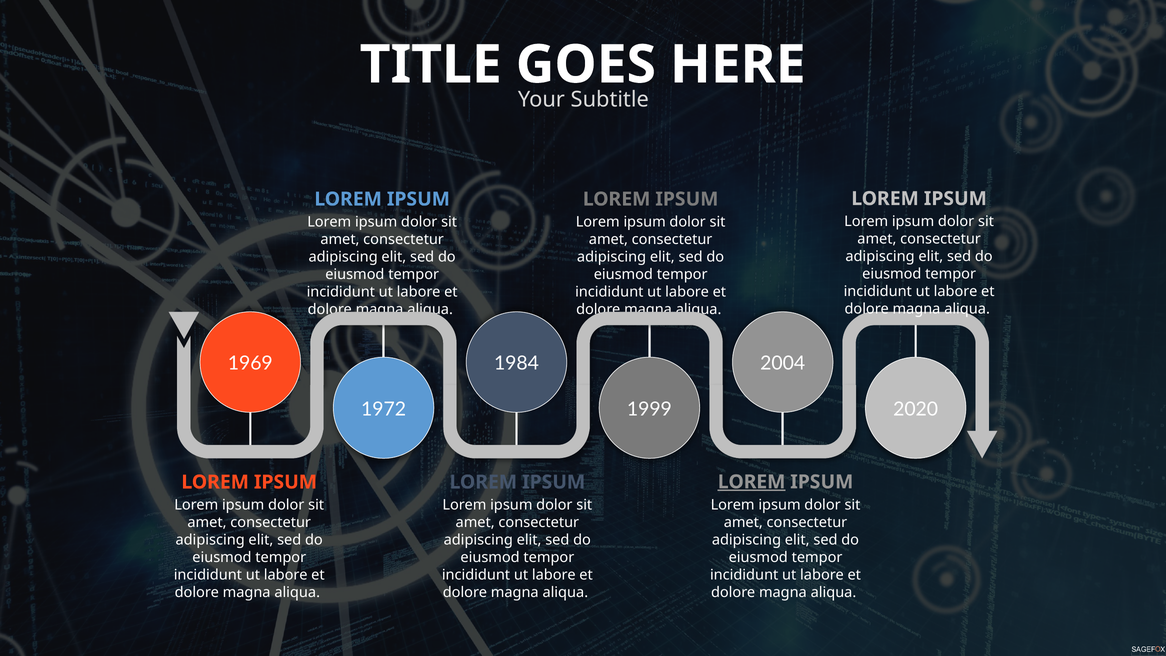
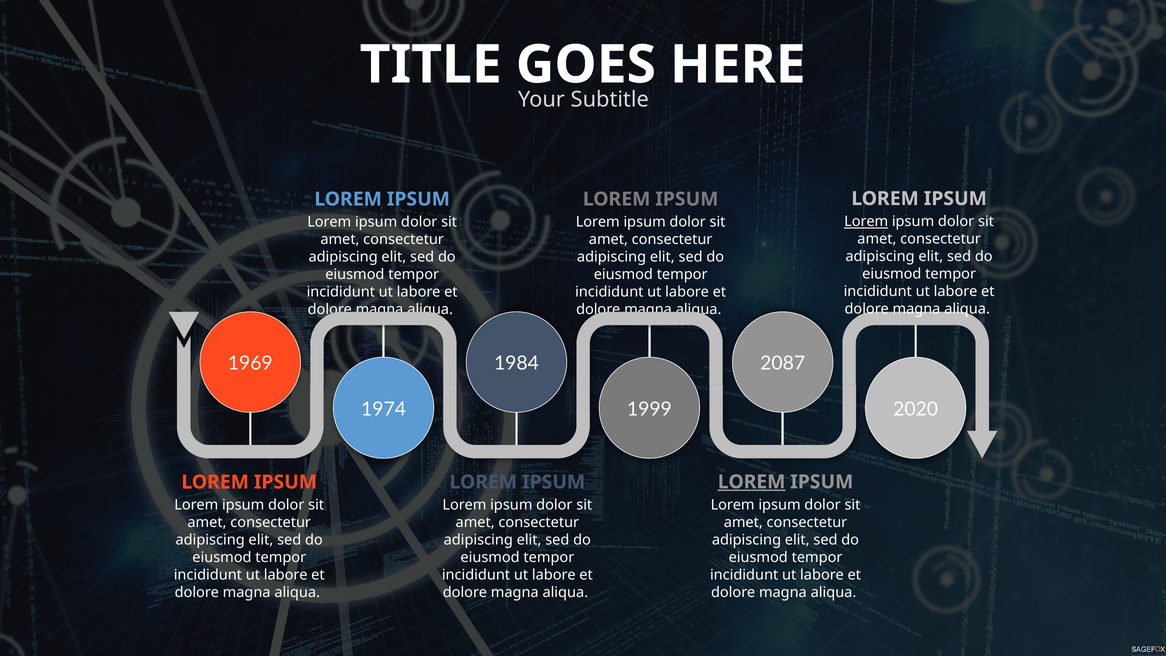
Lorem underline: none -> present (866, 222)
2004: 2004 -> 2087 (783, 363)
1972: 1972 -> 1974 (384, 409)
